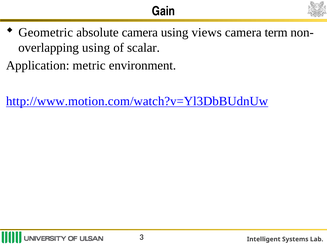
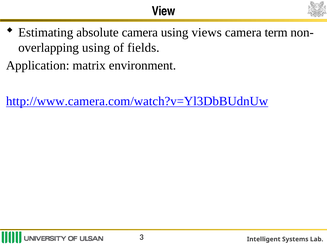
Gain: Gain -> View (164, 11)
Geometric: Geometric -> Estimating (46, 33)
scalar: scalar -> fields (143, 48)
metric: metric -> matrix (89, 66)
http://www.motion.com/watch?v=Yl3DbBUdnUw: http://www.motion.com/watch?v=Yl3DbBUdnUw -> http://www.camera.com/watch?v=Yl3DbBUdnUw (137, 101)
